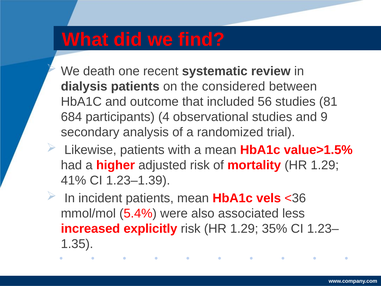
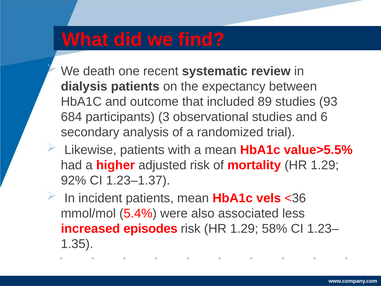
considered: considered -> expectancy (234, 86)
56: 56 -> 89 (265, 102)
81: 81 -> 93 (328, 102)
4: 4 -> 3 (164, 117)
9: 9 -> 6 (324, 117)
value>1.5%: value>1.5% -> value>5.5% (318, 150)
41%: 41% -> 92% (74, 180)
1.23–1.39: 1.23–1.39 -> 1.23–1.37 (138, 180)
explicitly: explicitly -> episodes (150, 229)
35%: 35% -> 58% (275, 229)
